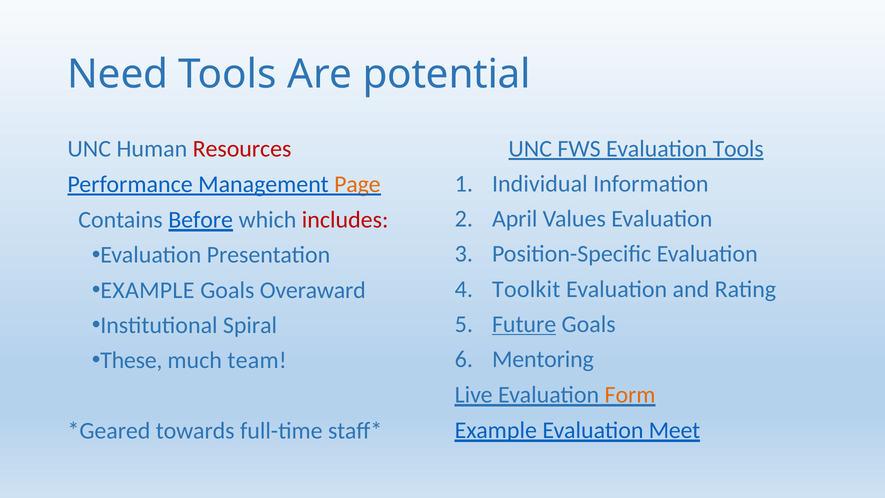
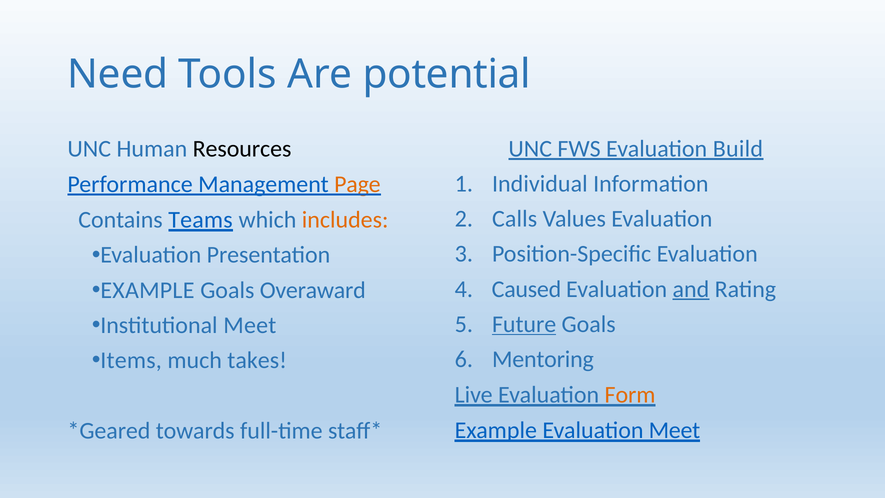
Resources colour: red -> black (242, 149)
Evaluation Tools: Tools -> Build (738, 149)
April: April -> Calls (515, 219)
Before: Before -> Teams (200, 220)
includes colour: red -> orange (345, 220)
Toolkit: Toolkit -> Caused (526, 289)
and underline: none -> present (691, 289)
Institutional Spiral: Spiral -> Meet (250, 325)
These: These -> Items (131, 360)
team: team -> takes (257, 360)
